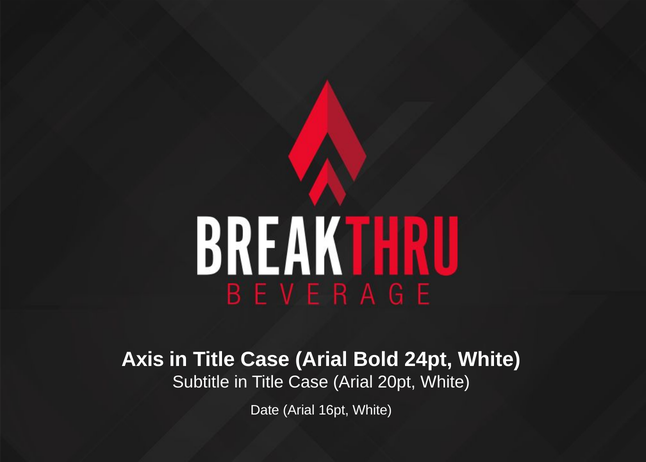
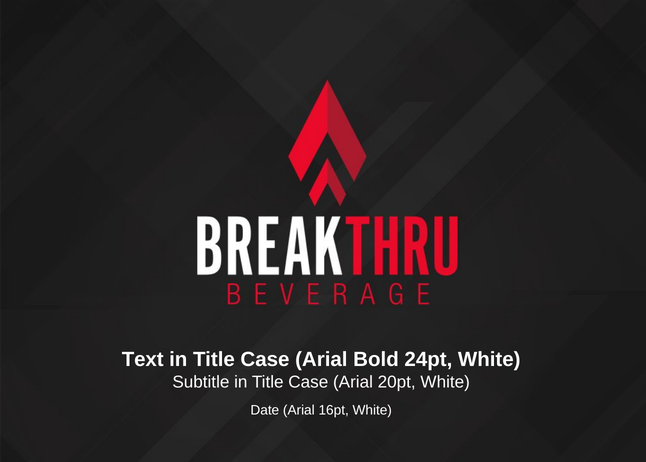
Axis: Axis -> Text (143, 359)
